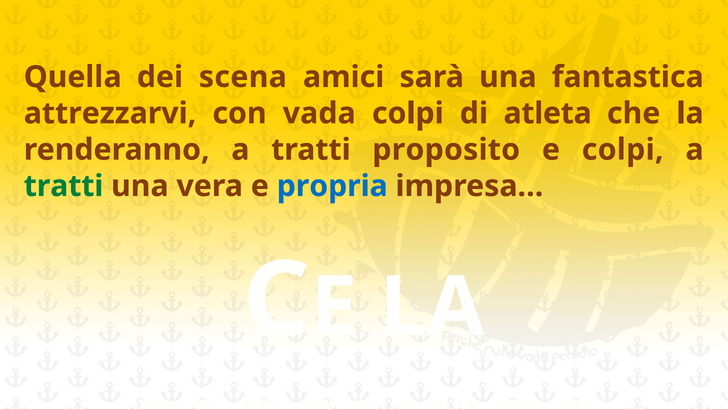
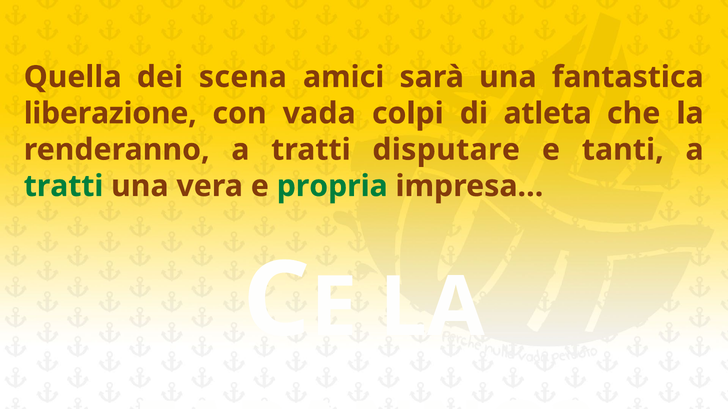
attrezzarvi: attrezzarvi -> liberazione (110, 114)
proposito: proposito -> disputare (446, 150)
e colpi: colpi -> tanti (623, 150)
propria colour: blue -> green (332, 186)
